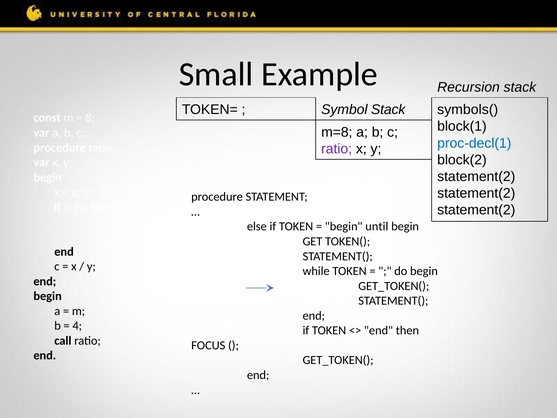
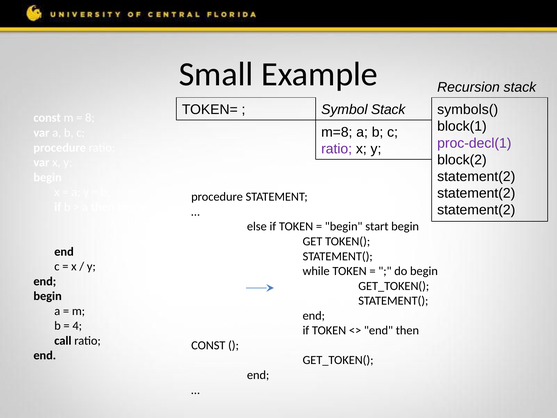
proc-decl(1 colour: blue -> purple (474, 143)
until: until -> start (377, 226)
FOCUS: FOCUS -> CONST (208, 345)
